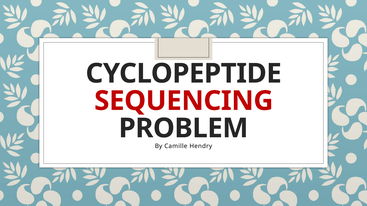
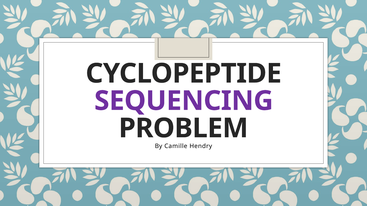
SEQUENCING colour: red -> purple (184, 101)
